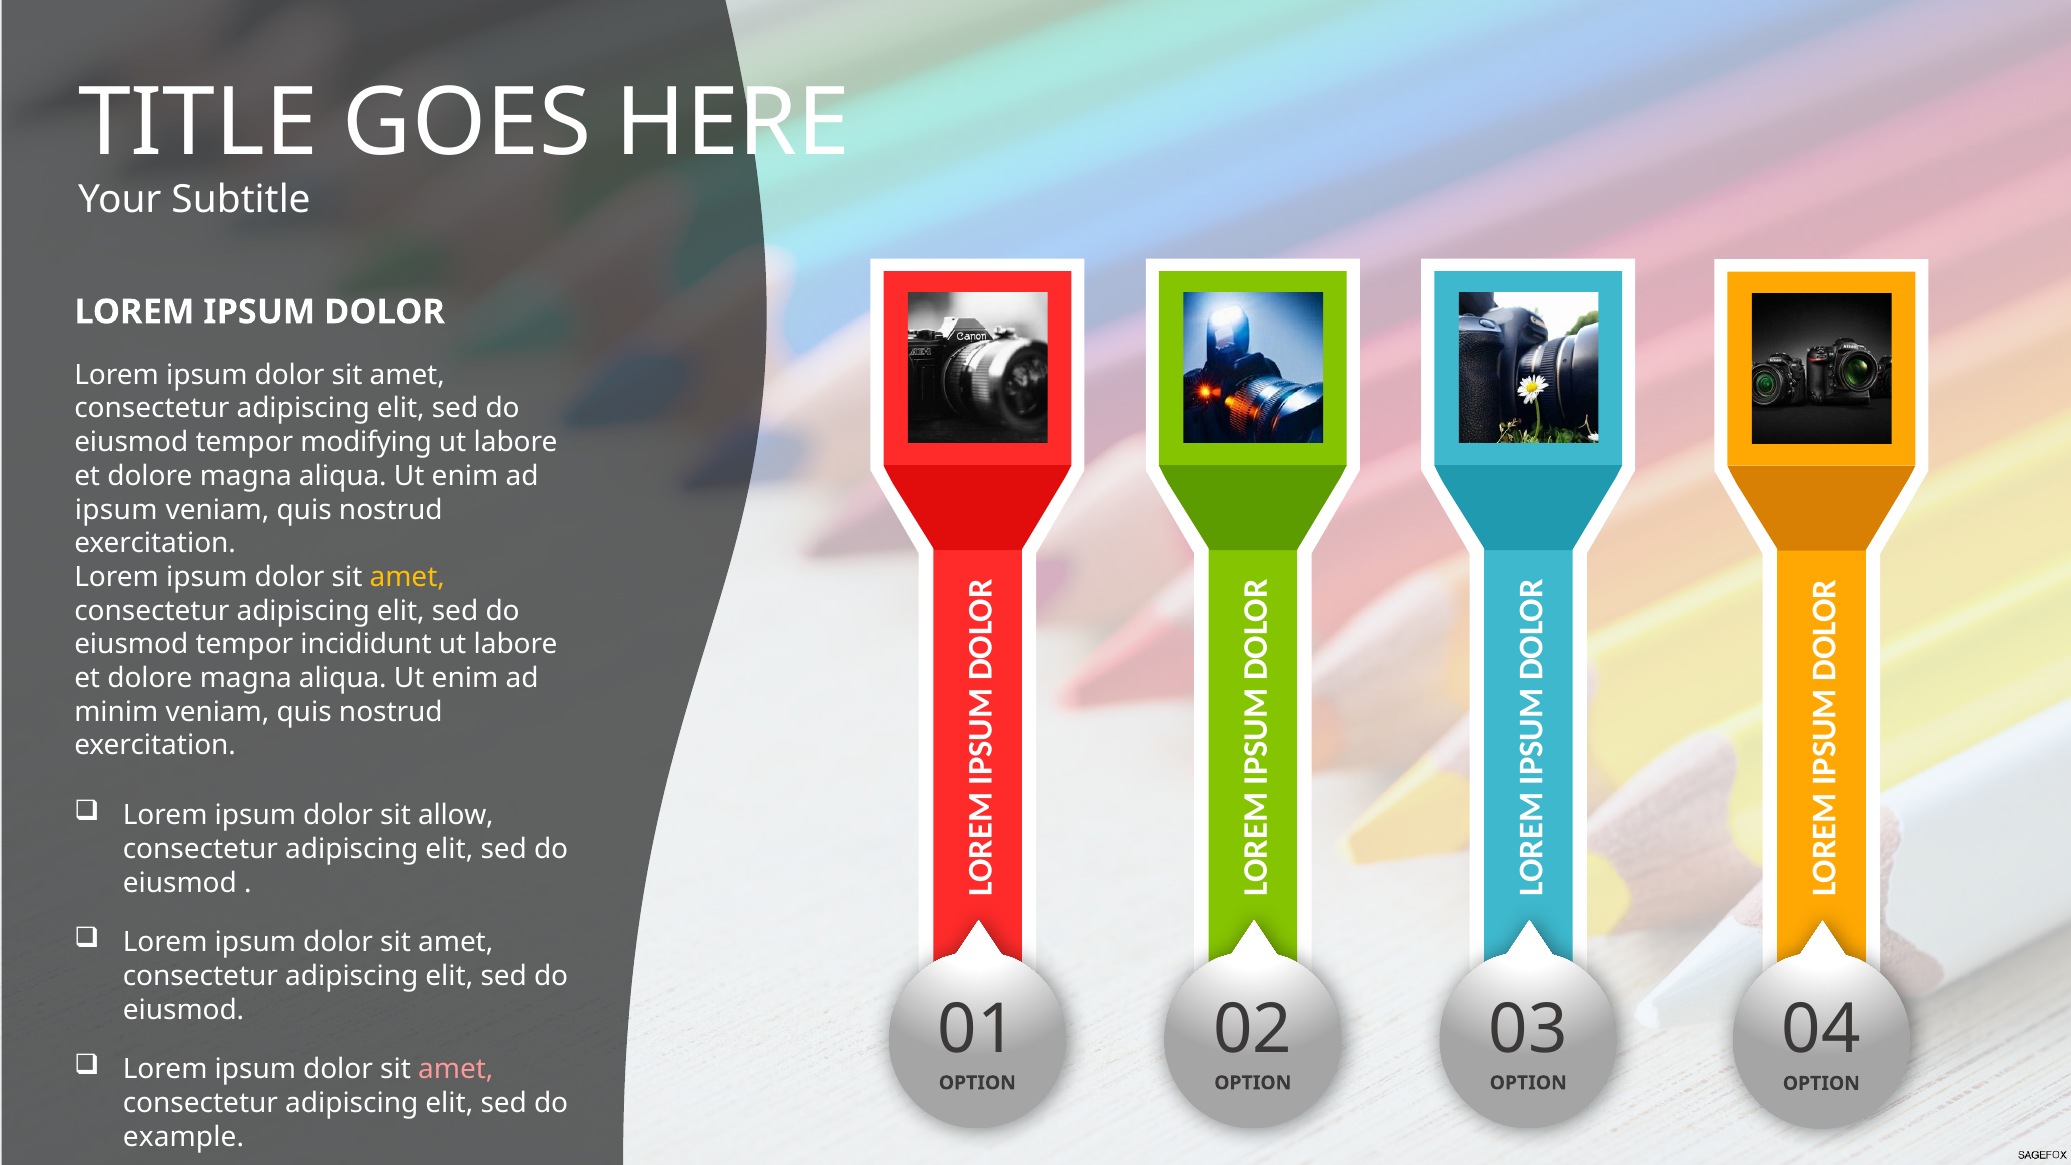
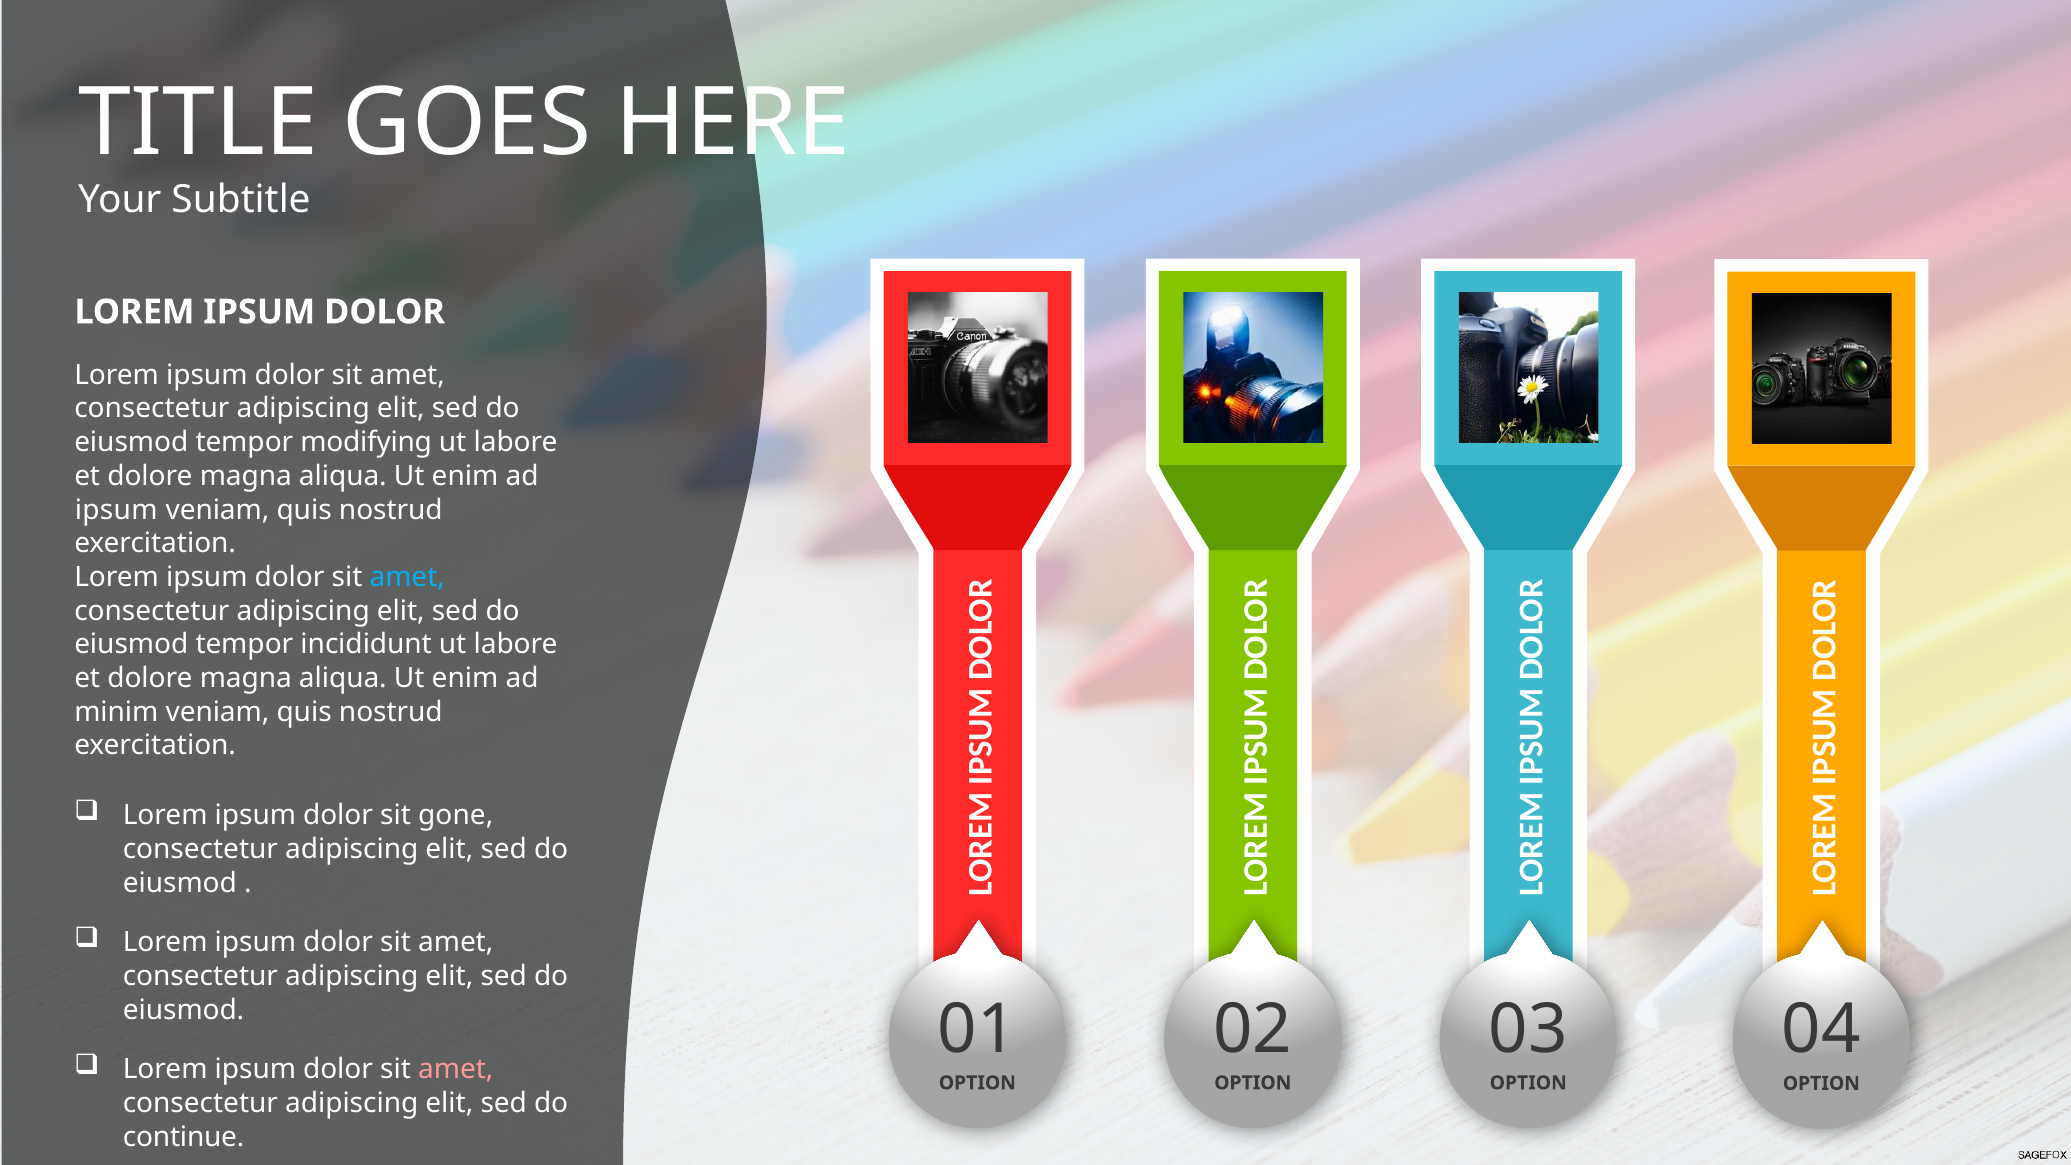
amet colour: yellow -> light blue (407, 577)
allow: allow -> gone (456, 816)
example: example -> continue (184, 1137)
